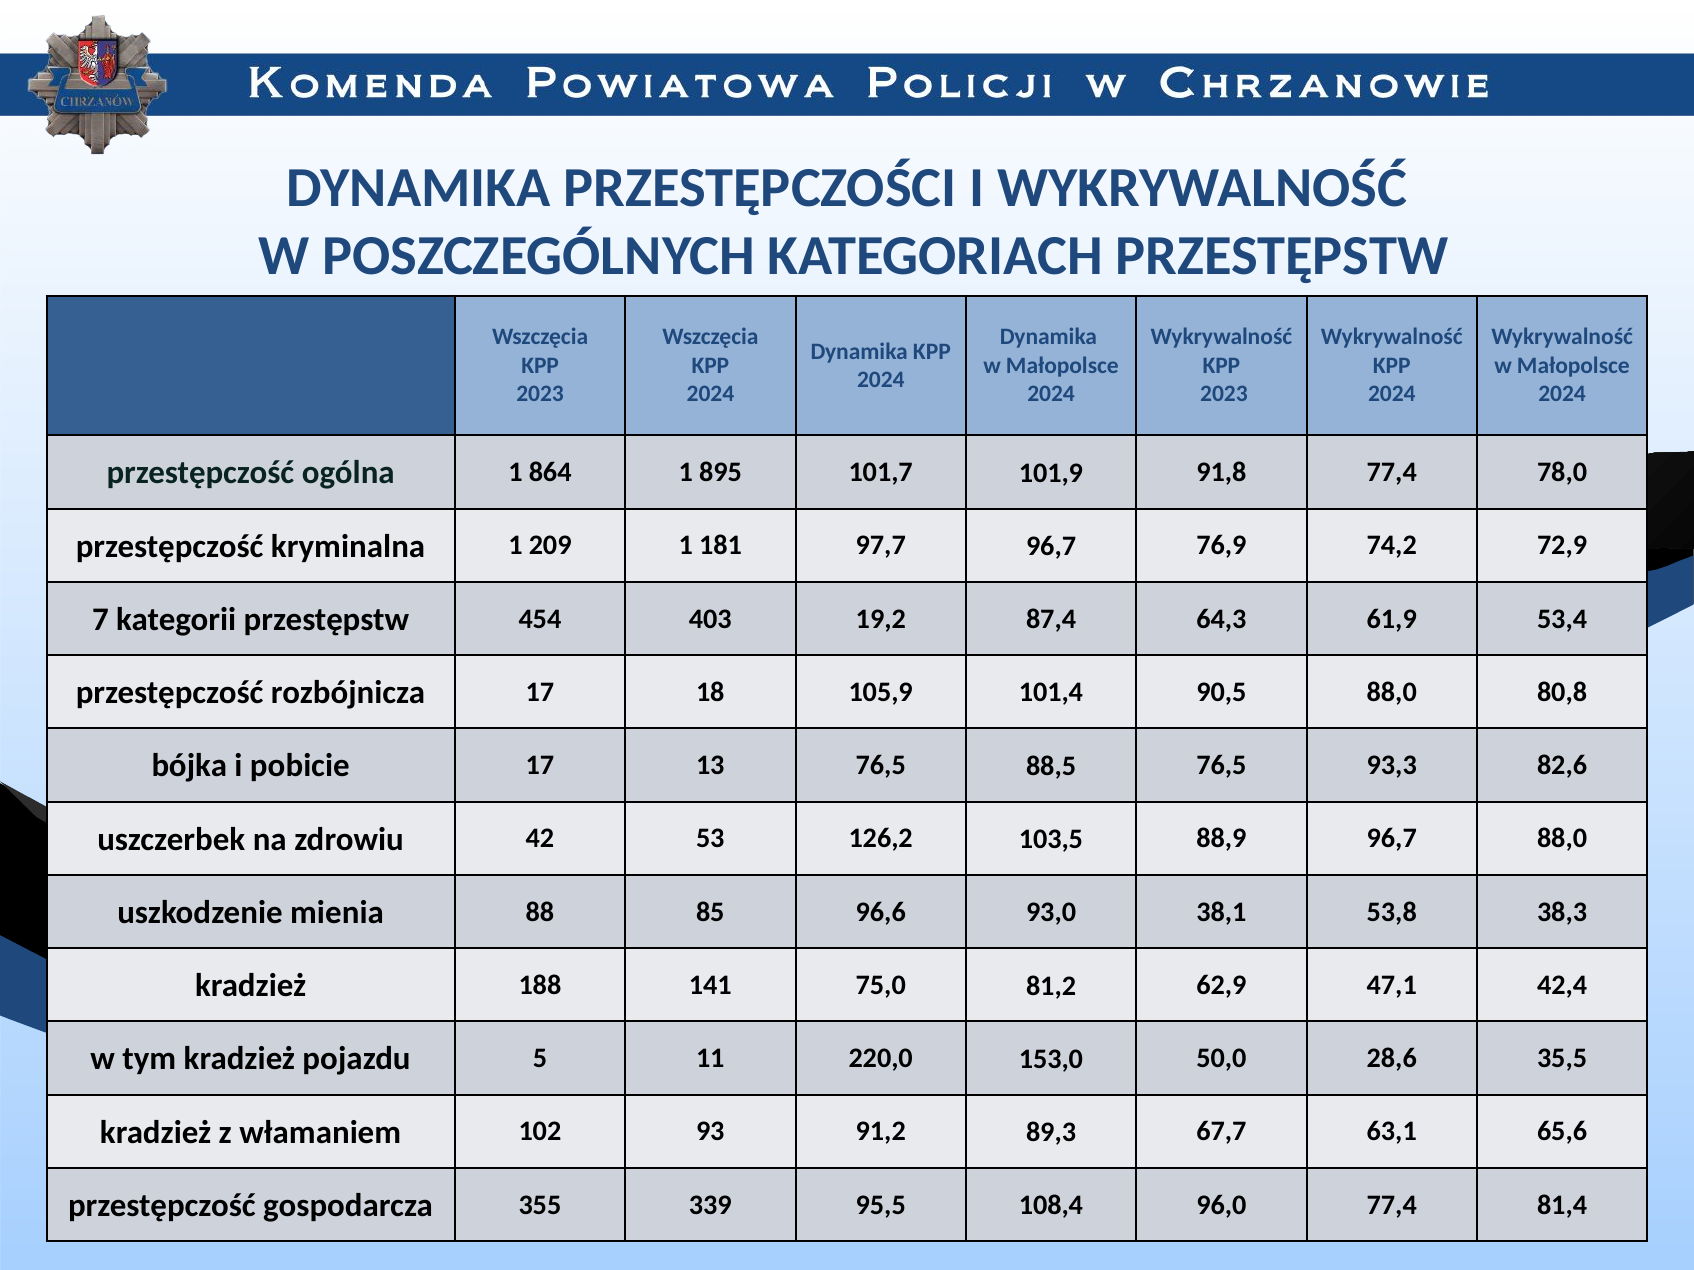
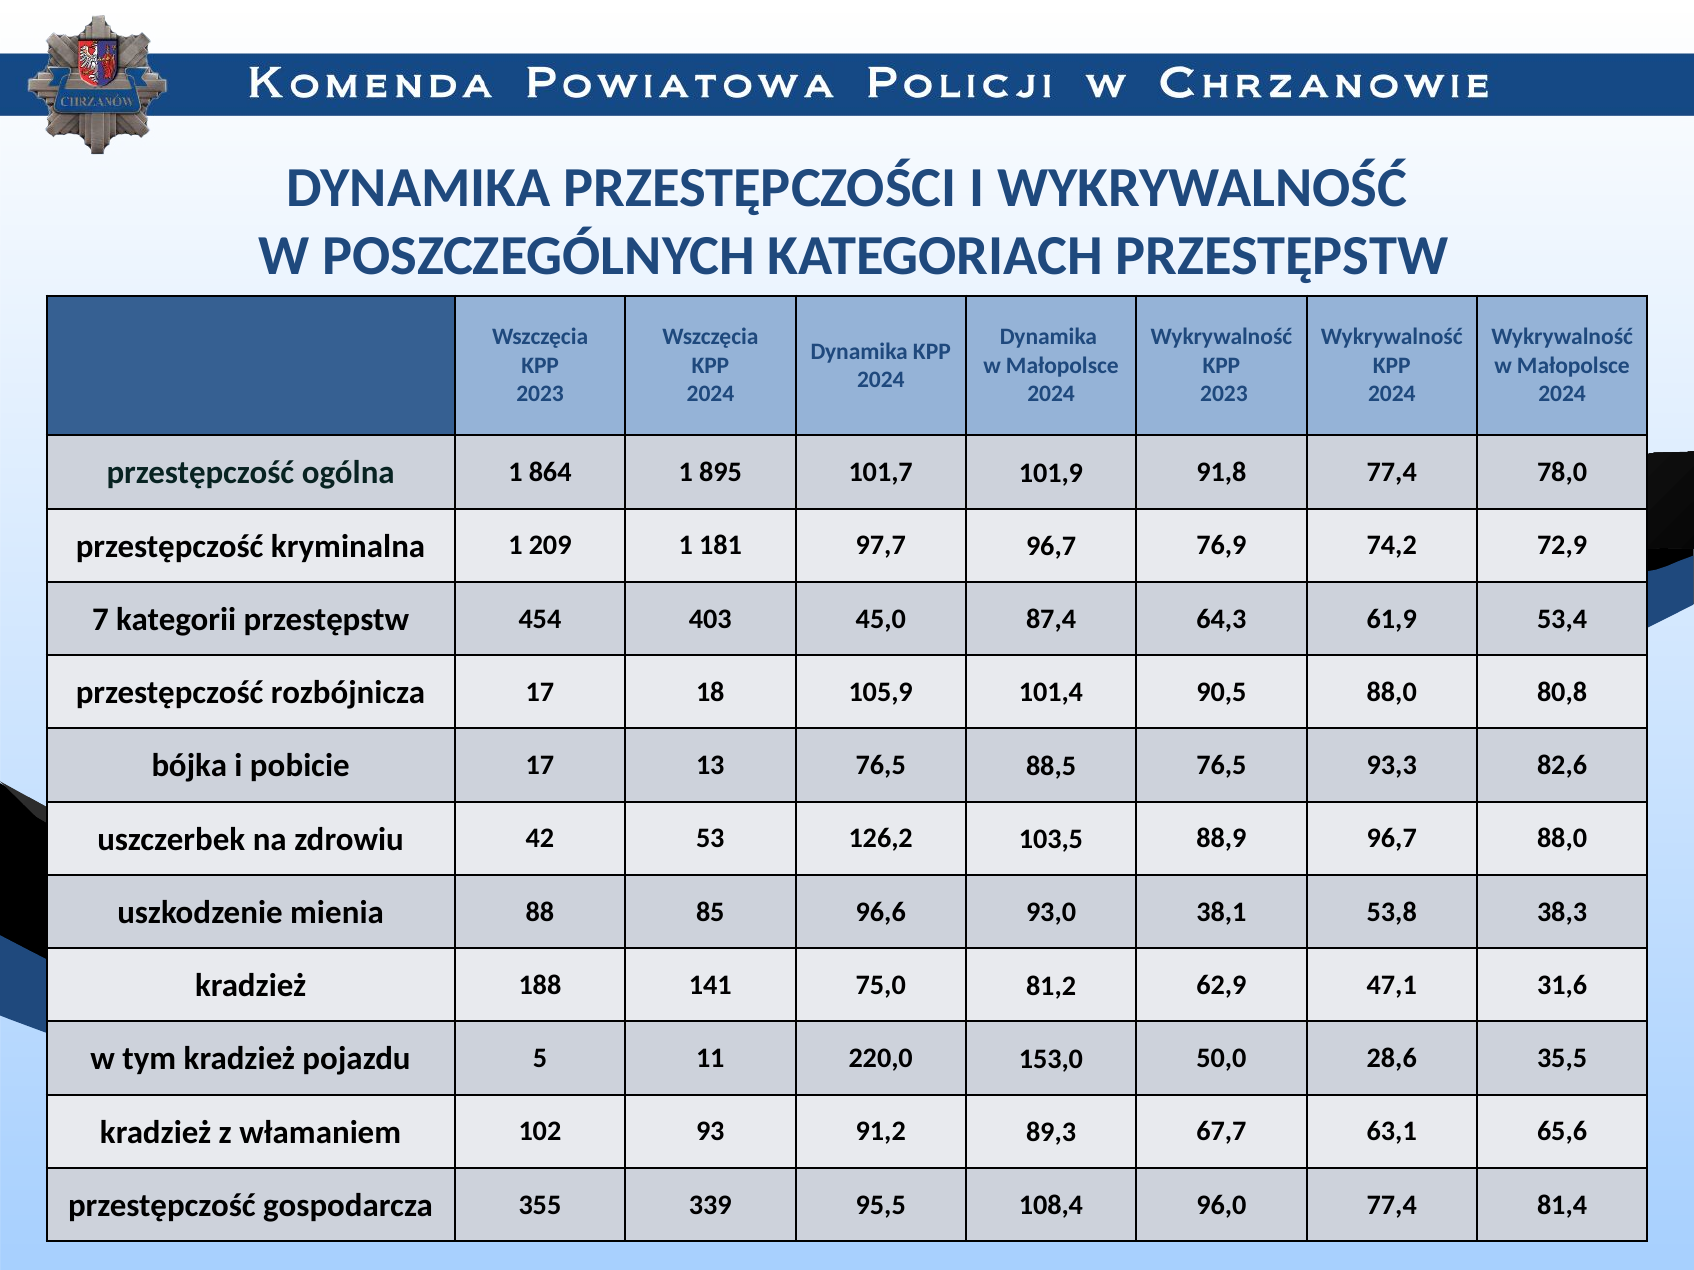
19,2: 19,2 -> 45,0 (881, 619)
42,4: 42,4 -> 31,6 (1562, 985)
